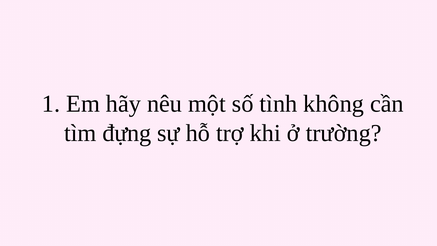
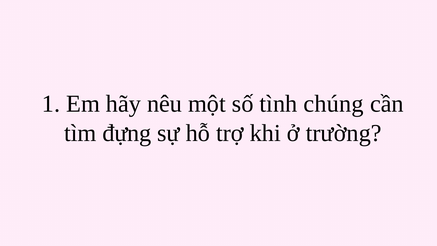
không: không -> chúng (334, 104)
